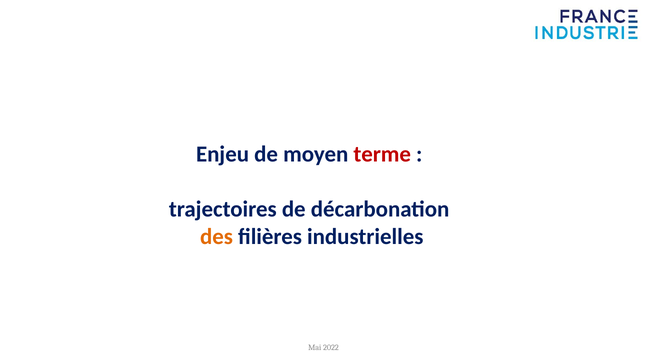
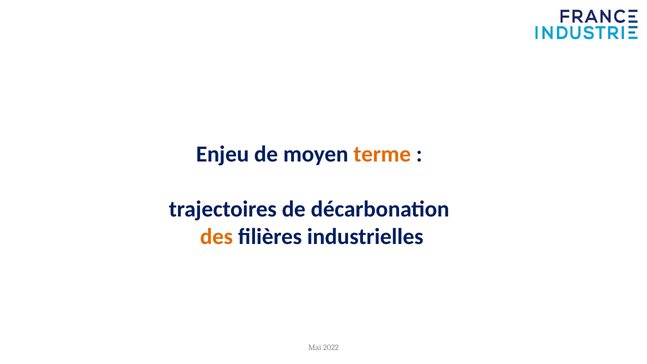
terme colour: red -> orange (382, 154)
